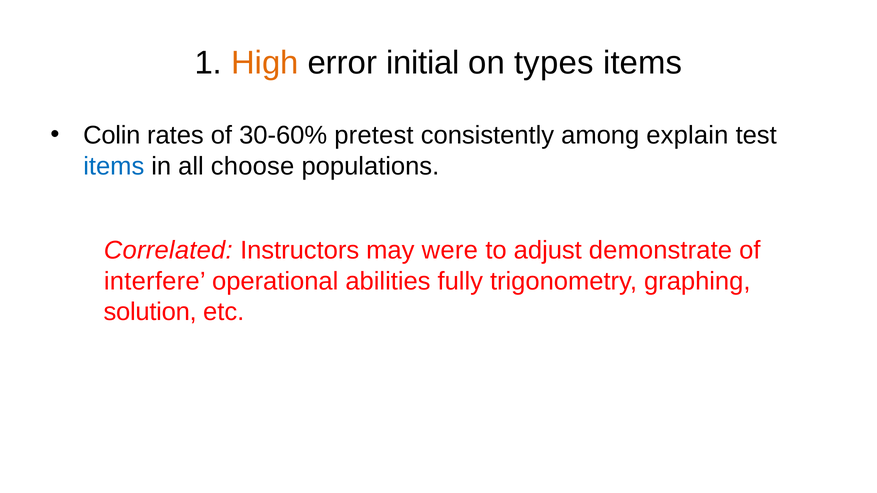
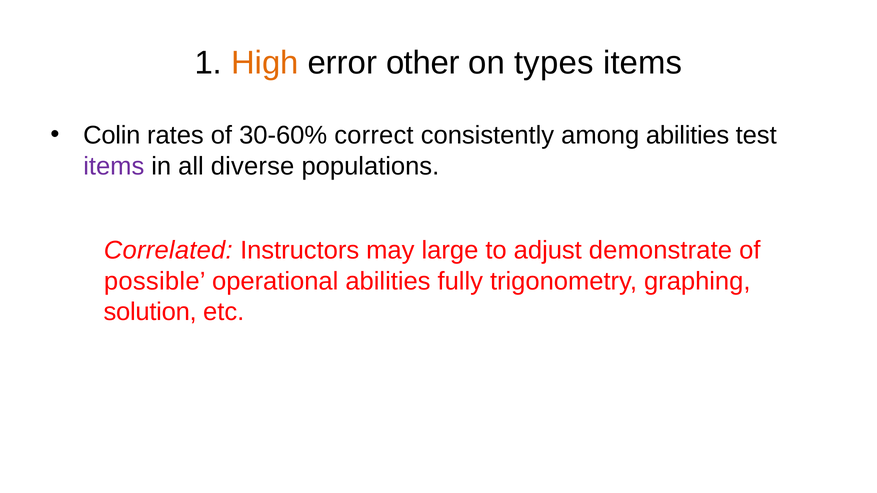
initial: initial -> other (423, 63)
pretest: pretest -> correct (374, 136)
among explain: explain -> abilities (688, 136)
items colour: blue -> purple (114, 166)
choose: choose -> diverse (253, 166)
were: were -> large (450, 251)
interfere: interfere -> possible (155, 281)
